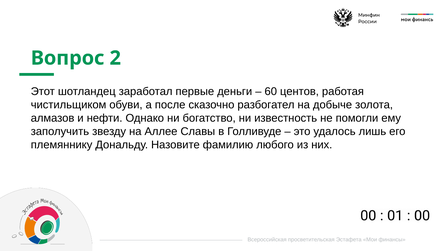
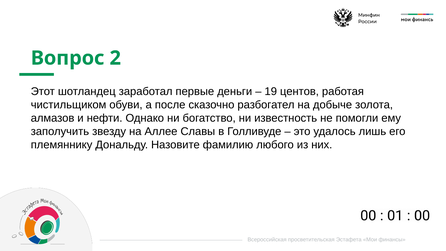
60: 60 -> 19 (271, 91)
